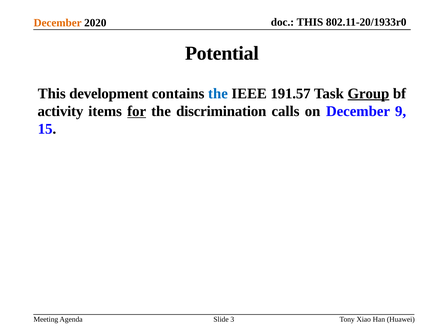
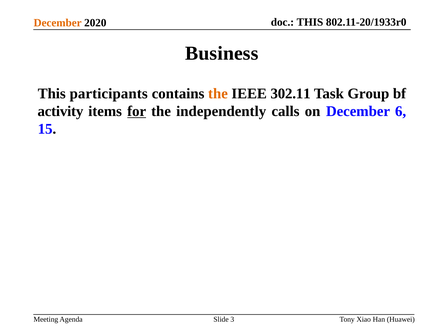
Potential: Potential -> Business (222, 53)
development: development -> participants (109, 94)
the colour: blue -> orange (218, 94)
191.57: 191.57 -> 302.11 (291, 94)
Group underline: present -> none (368, 94)
discrimination: discrimination -> independently (221, 111)
9: 9 -> 6 (401, 111)
